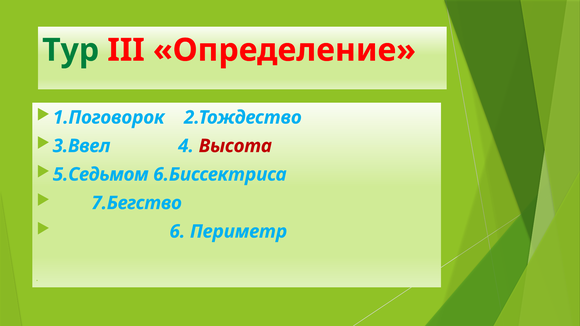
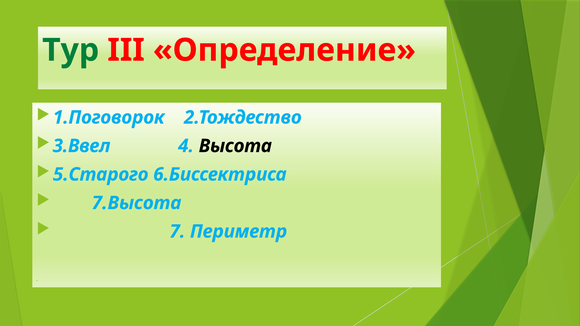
Высота colour: red -> black (235, 146)
5.Седьмом: 5.Седьмом -> 5.Старого (101, 175)
7.Бегство: 7.Бегство -> 7.Высота (137, 203)
6: 6 -> 7 (177, 232)
